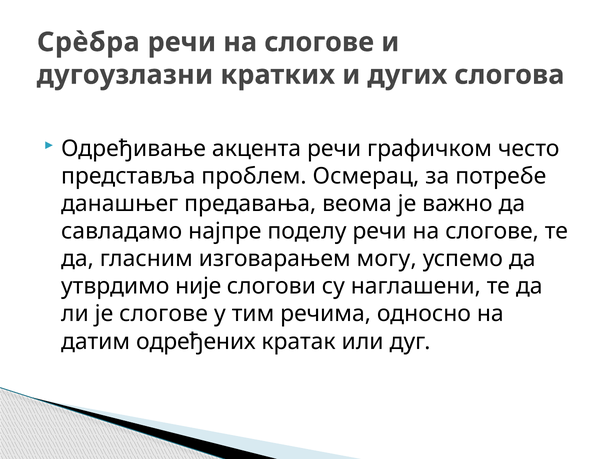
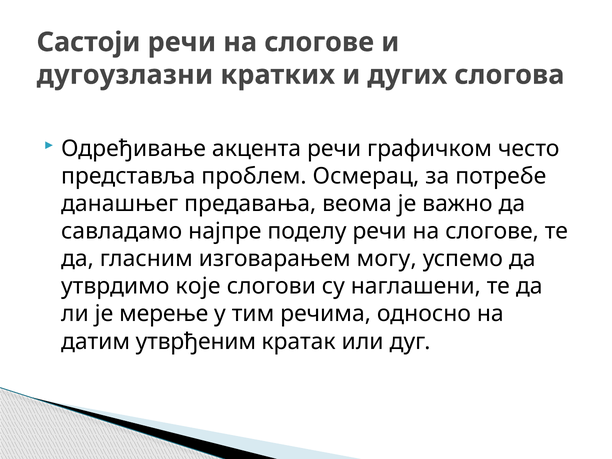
Срèбра: Срèбра -> Састоји (89, 42)
није: није -> које (198, 286)
је слогове: слогове -> мерење (164, 314)
одређених: одређених -> утврђеним (196, 341)
